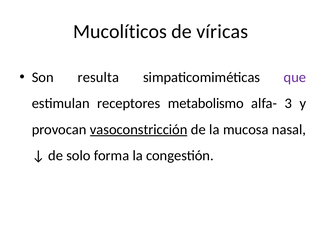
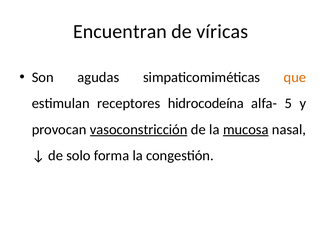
Mucolíticos: Mucolíticos -> Encuentran (120, 32)
resulta: resulta -> agudas (98, 77)
que colour: purple -> orange (295, 77)
metabolismo: metabolismo -> hidrocodeína (206, 103)
3: 3 -> 5 (288, 103)
mucosa underline: none -> present (246, 129)
